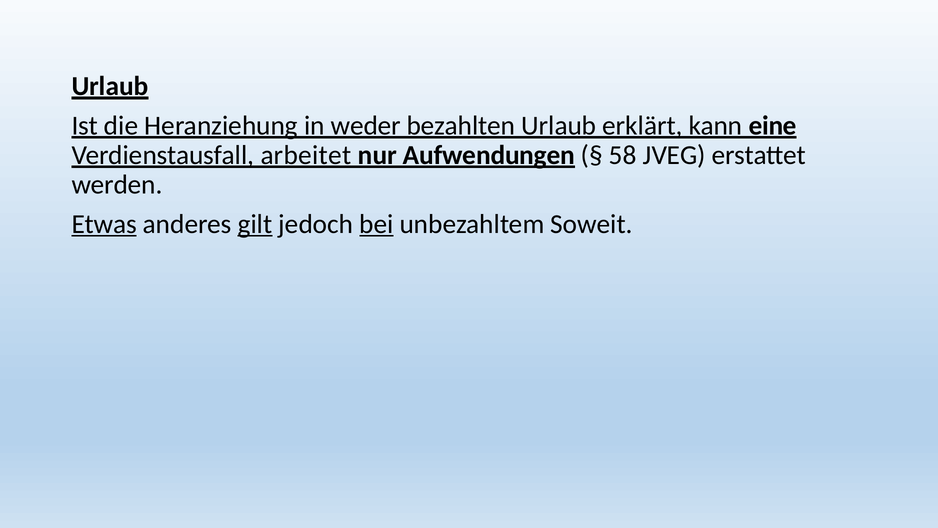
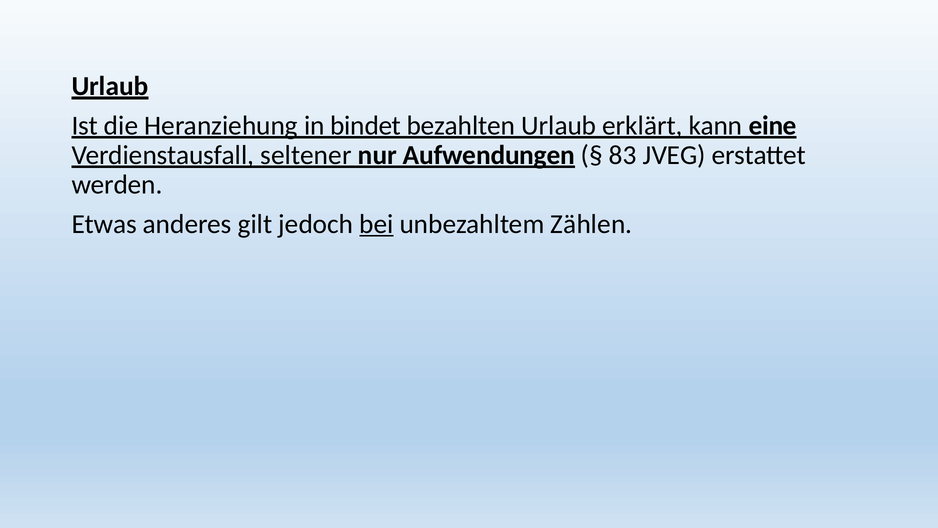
weder: weder -> bindet (366, 125)
arbeitet: arbeitet -> seltener (306, 155)
58: 58 -> 83 (623, 155)
Etwas underline: present -> none (104, 224)
gilt underline: present -> none (255, 224)
Soweit: Soweit -> Zählen (591, 224)
